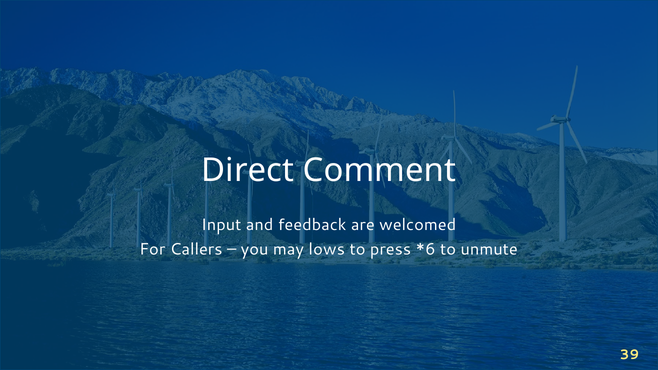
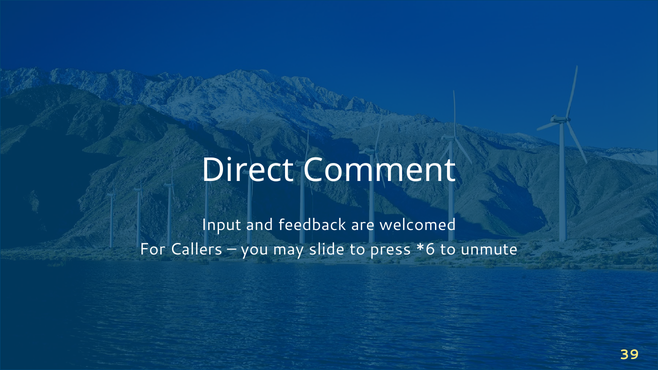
lows: lows -> slide (327, 250)
